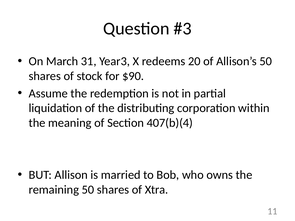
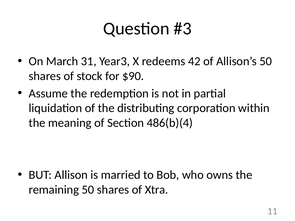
20: 20 -> 42 (194, 61)
407(b)(4: 407(b)(4 -> 486(b)(4 (170, 123)
